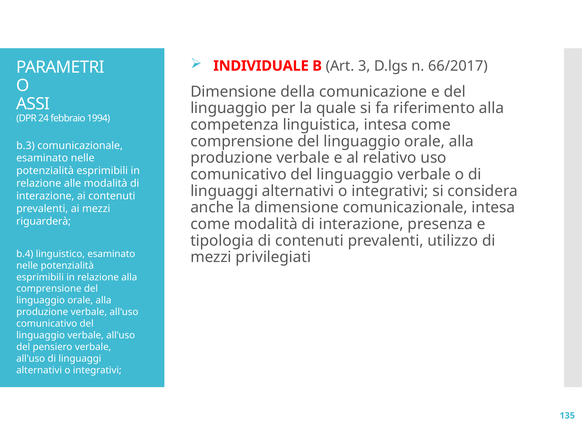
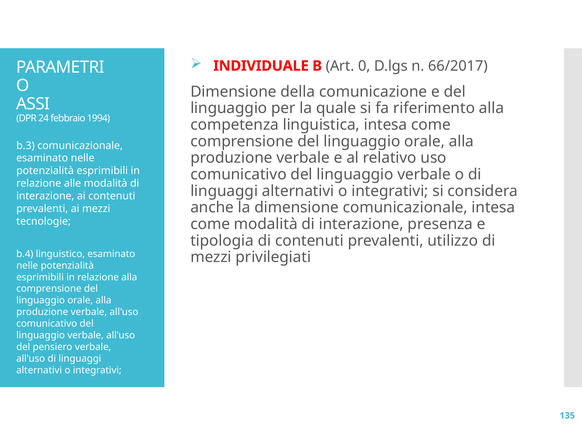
3: 3 -> 0 (364, 66)
riguarderà: riguarderà -> tecnologie (44, 221)
